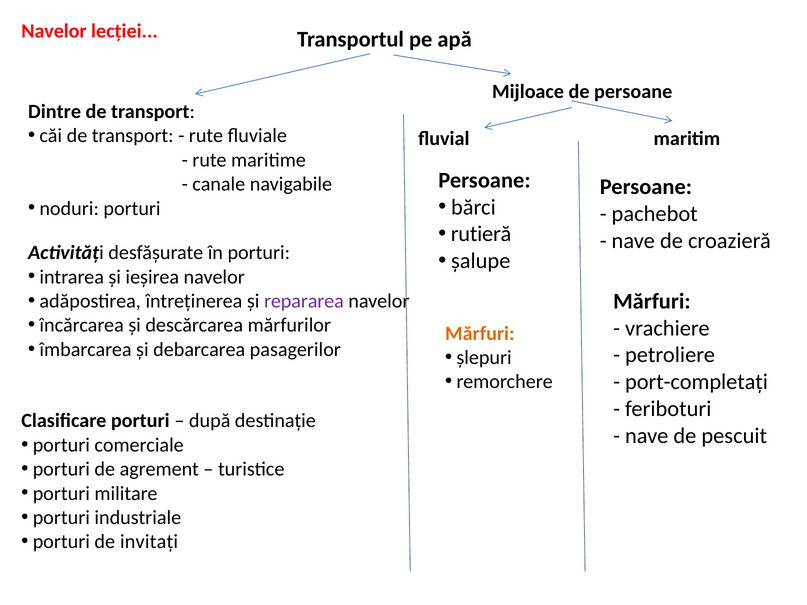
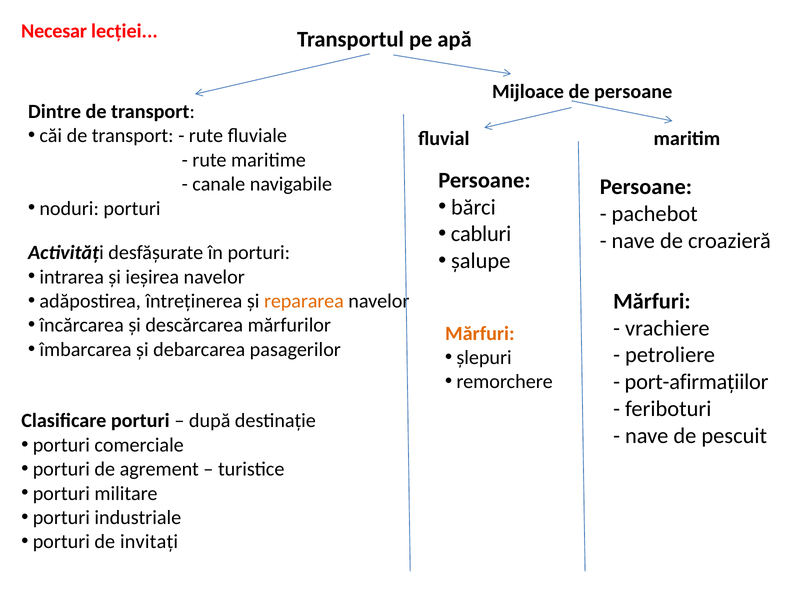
Navelor: Navelor -> Necesar (54, 31)
rutieră: rutieră -> cabluri (481, 234)
repararea colour: purple -> orange (304, 301)
port-completați: port-completați -> port-afirmațiilor (697, 382)
